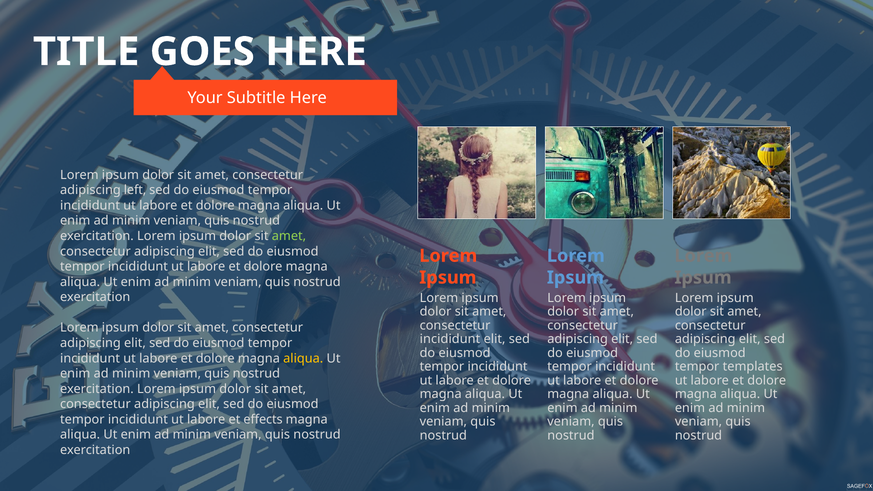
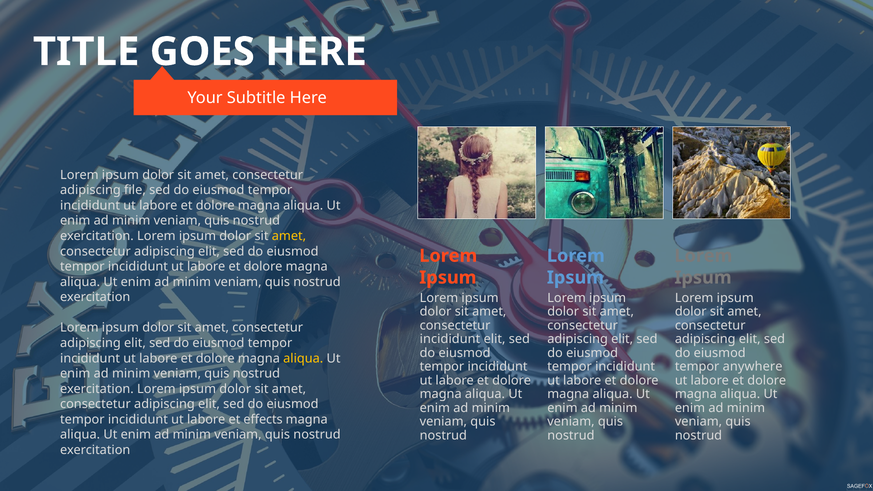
left: left -> file (135, 190)
amet colour: light green -> yellow (289, 236)
templates: templates -> anywhere (753, 367)
